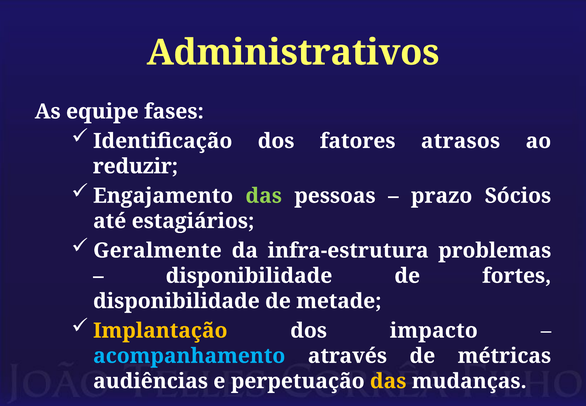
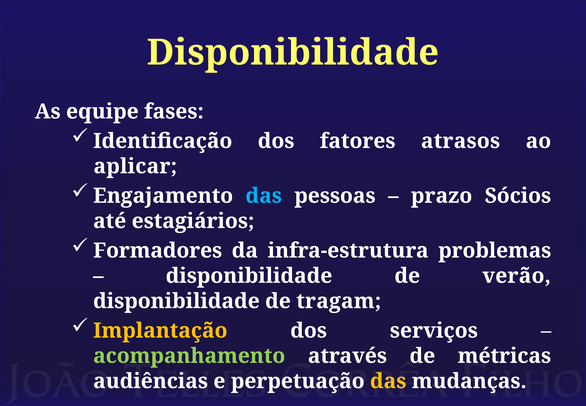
Administrativos: Administrativos -> Disponibilidade (293, 53)
reduzir: reduzir -> aplicar (135, 166)
das colour: light green -> light blue (264, 196)
Geralmente: Geralmente -> Formadores (158, 250)
fortes: fortes -> verão (517, 276)
metade: metade -> tragam (339, 301)
impacto: impacto -> serviços (434, 330)
acompanhamento colour: light blue -> light green (189, 356)
